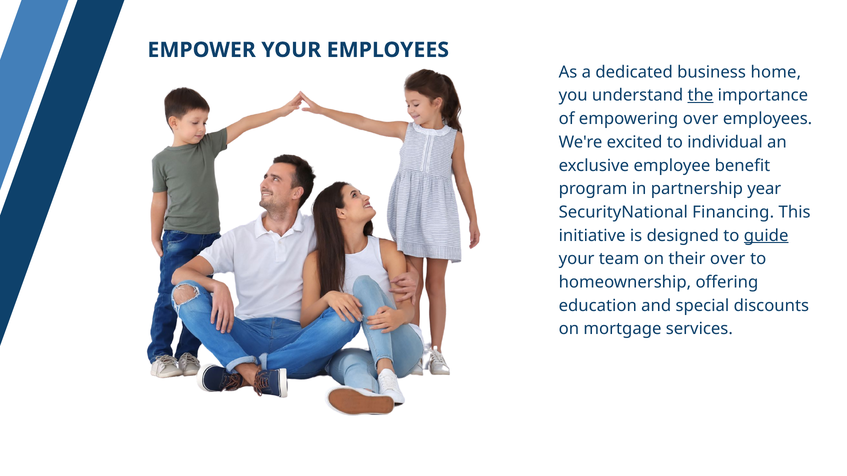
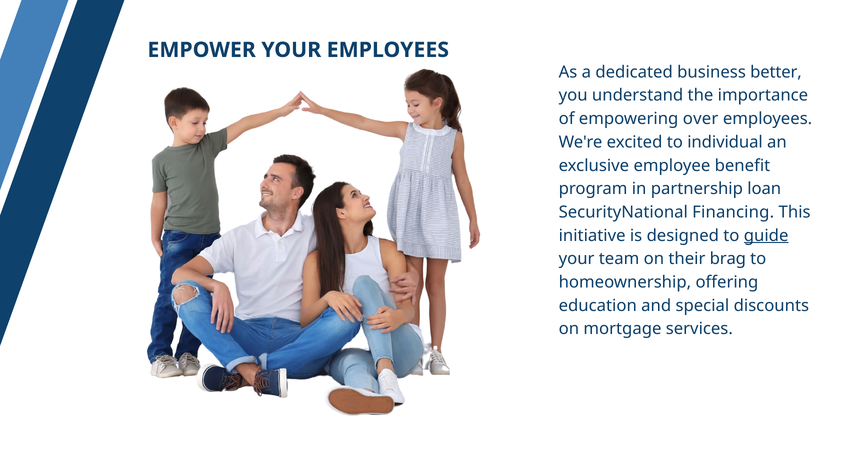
home: home -> better (776, 72)
the underline: present -> none (700, 96)
year: year -> loan (764, 189)
over: over -> brag (728, 259)
